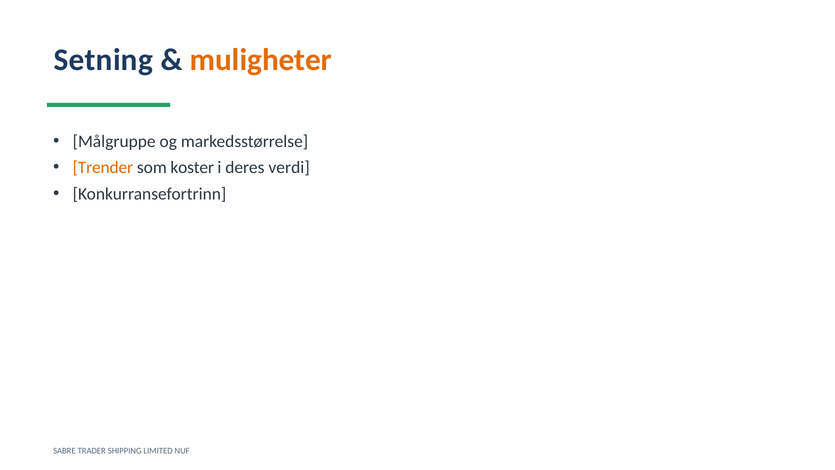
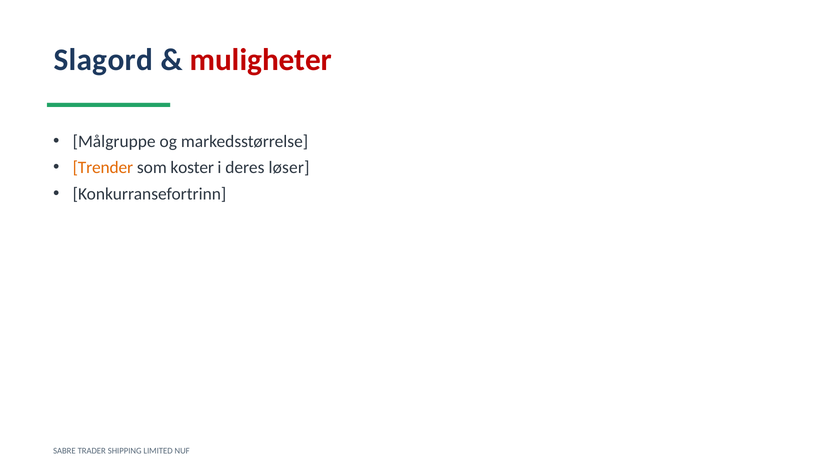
Setning: Setning -> Slagord (103, 60)
muligheter colour: orange -> red (261, 60)
verdi: verdi -> løser (289, 168)
